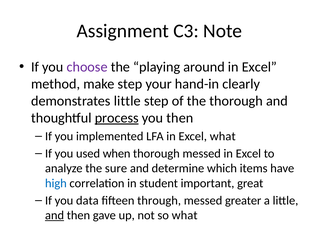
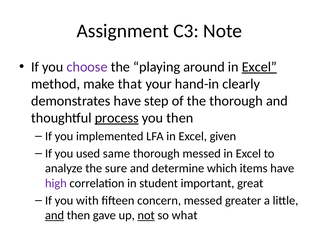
Excel underline: none -> present (259, 67)
make step: step -> that (130, 84)
demonstrates little: little -> have (127, 101)
Excel what: what -> given (223, 136)
when: when -> same (116, 154)
high colour: blue -> purple (56, 183)
data: data -> with (87, 201)
through: through -> concern (159, 201)
not underline: none -> present (146, 216)
